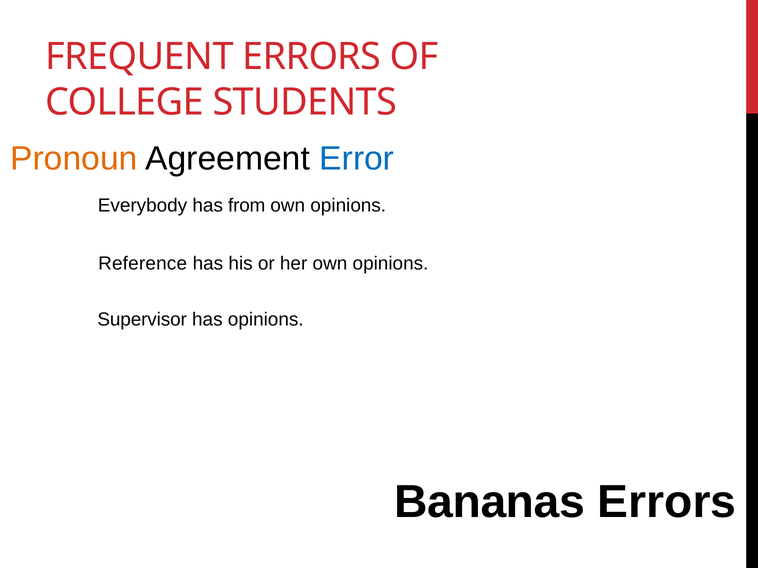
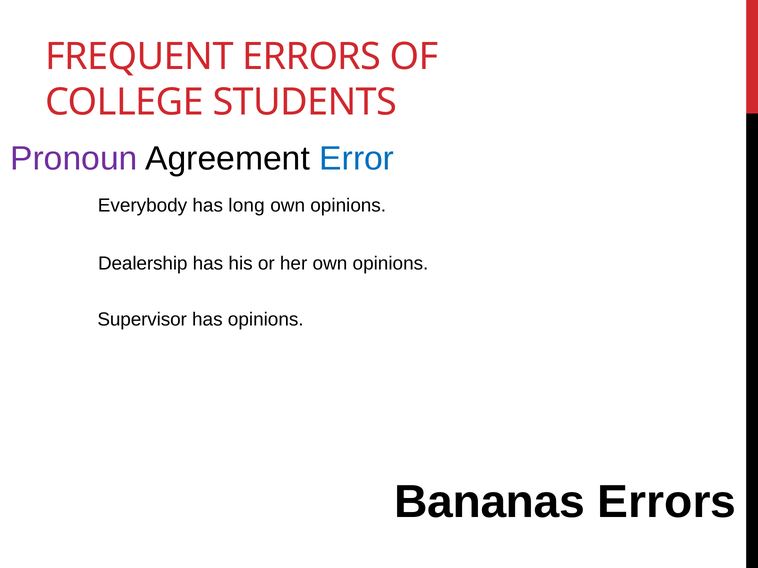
Pronoun colour: orange -> purple (74, 159)
from: from -> long (247, 206)
Reference: Reference -> Dealership (143, 264)
